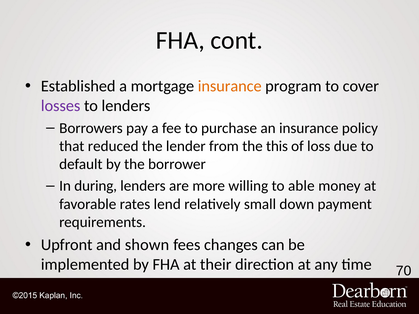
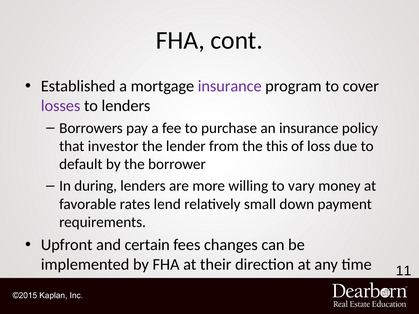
insurance colour: orange -> purple (230, 86)
reduced: reduced -> investor (113, 146)
able: able -> vary (301, 186)
shown: shown -> certain (147, 245)
70: 70 -> 11 (404, 271)
